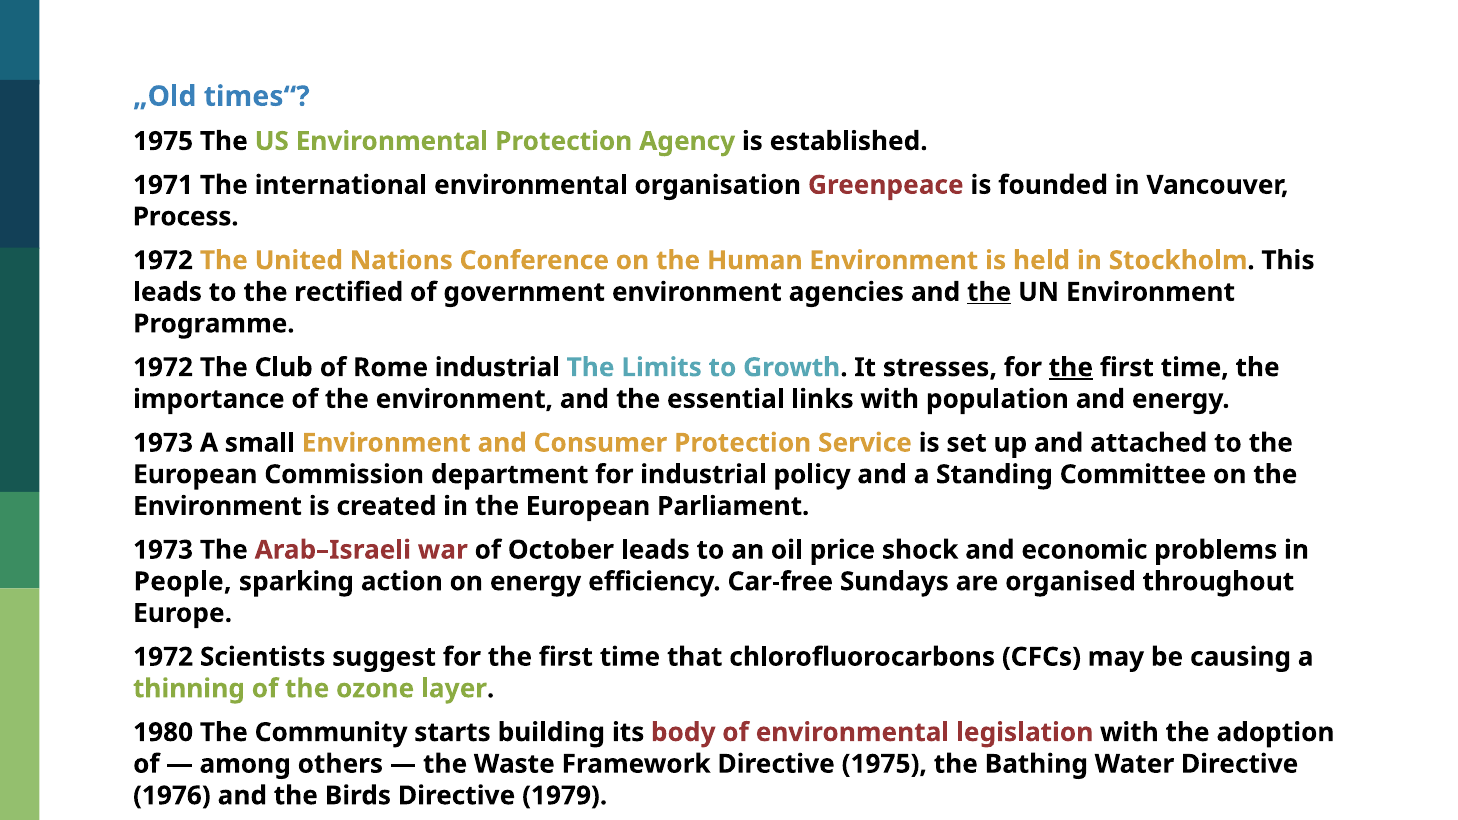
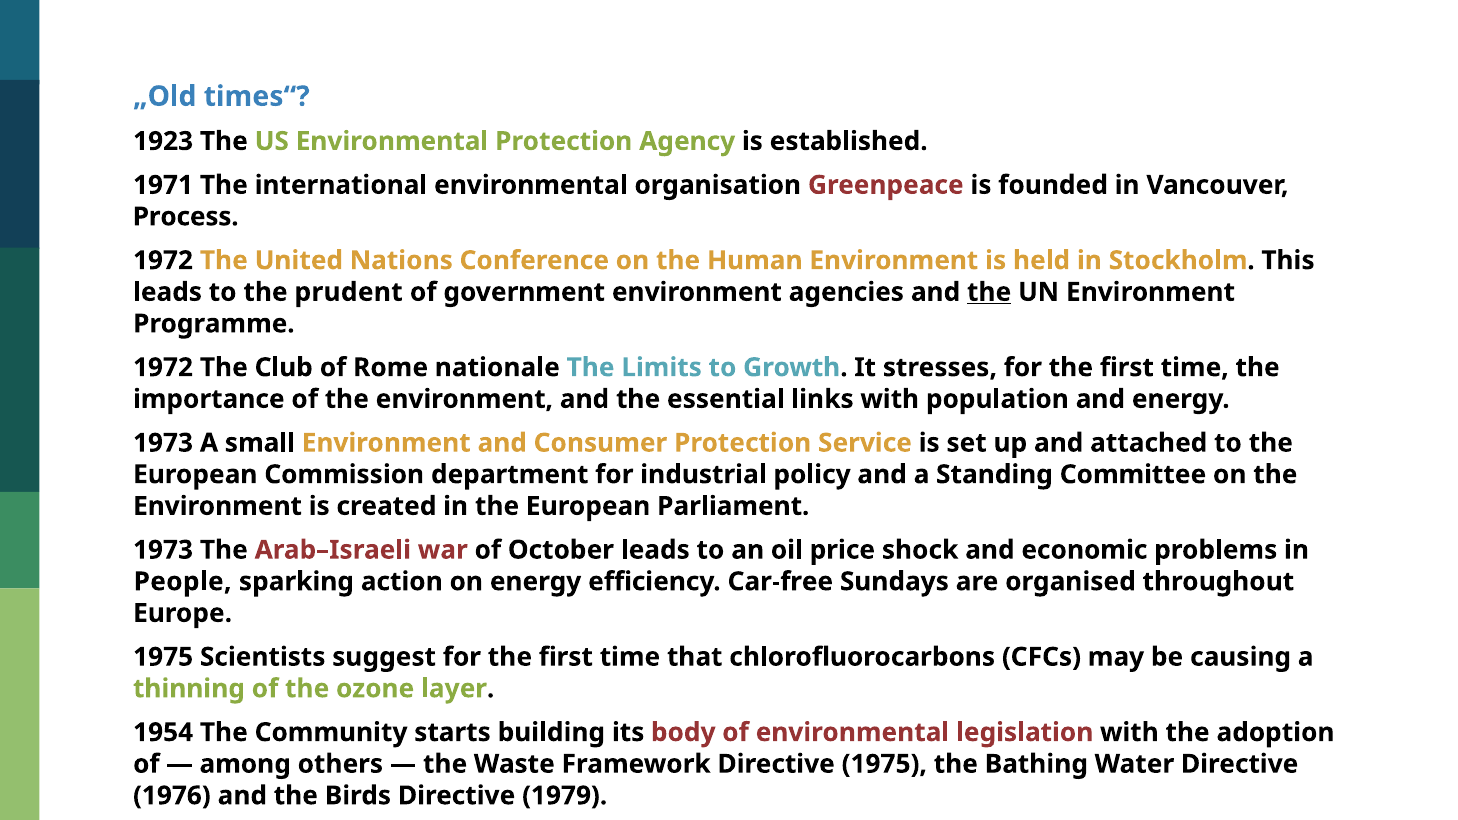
1975: 1975 -> 1923 (163, 141)
rectified: rectified -> prudent (349, 292)
Rome industrial: industrial -> nationale (497, 368)
the underline: present -> none (1071, 368)
1972: 1972 -> 1975 (163, 657)
1980: 1980 -> 1954 (163, 733)
